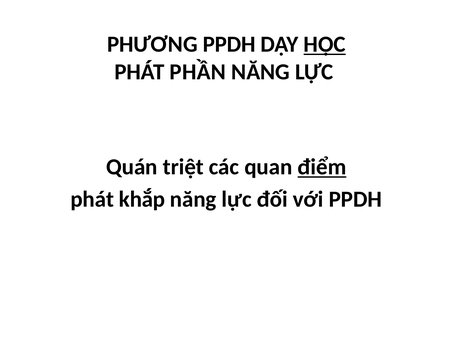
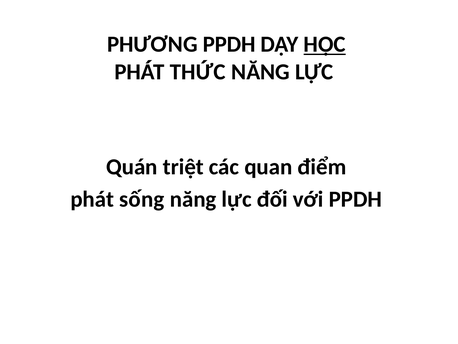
PHẦN: PHẦN -> THỨC (198, 72)
điểm underline: present -> none (322, 167)
khắp: khắp -> sống (142, 199)
